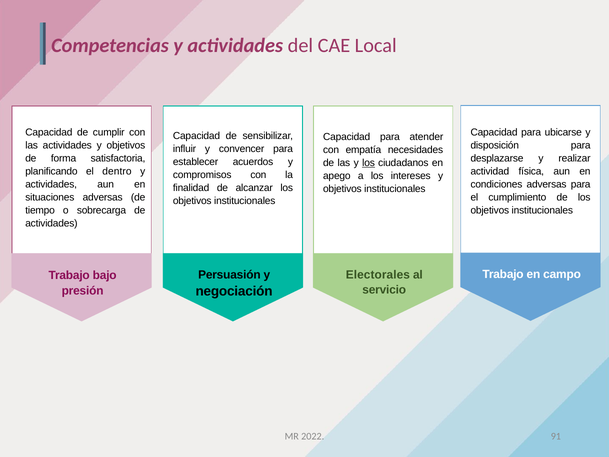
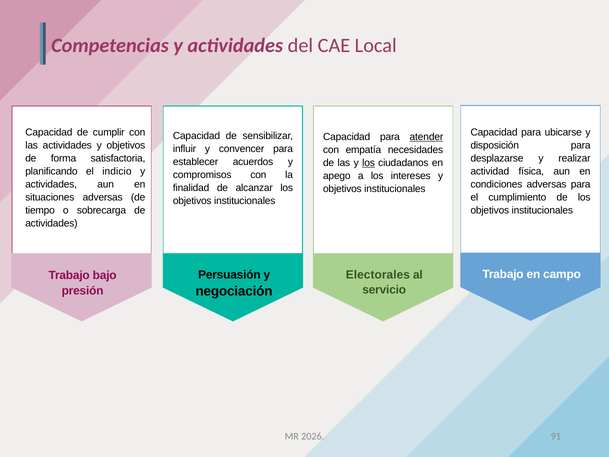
atender underline: none -> present (426, 137)
dentro: dentro -> indicio (117, 171)
2022: 2022 -> 2026 (313, 436)
